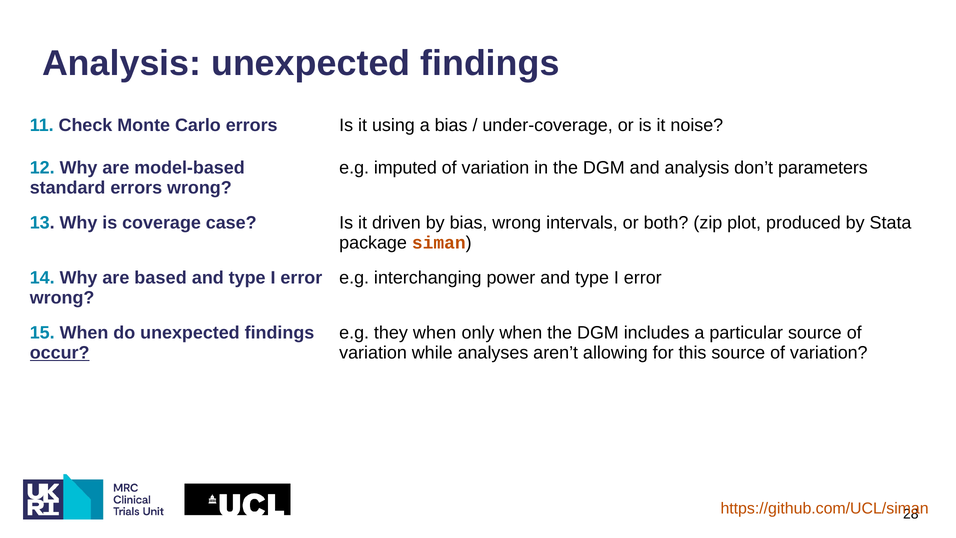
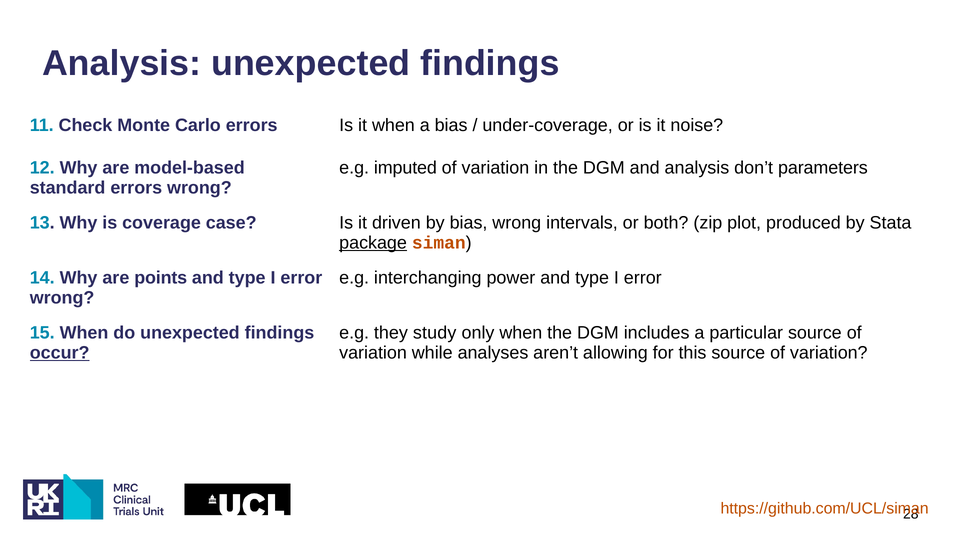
it using: using -> when (393, 125)
package underline: none -> present (373, 243)
based: based -> points (161, 278)
they when: when -> study (435, 333)
